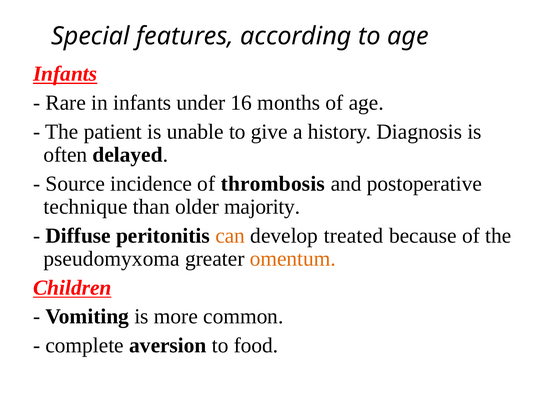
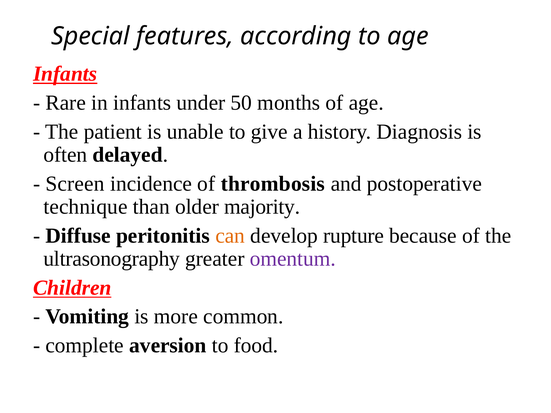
16: 16 -> 50 (241, 103)
Source: Source -> Screen (75, 184)
treated: treated -> rupture (354, 236)
pseudomyxoma: pseudomyxoma -> ultrasonography (112, 259)
omentum colour: orange -> purple (293, 259)
